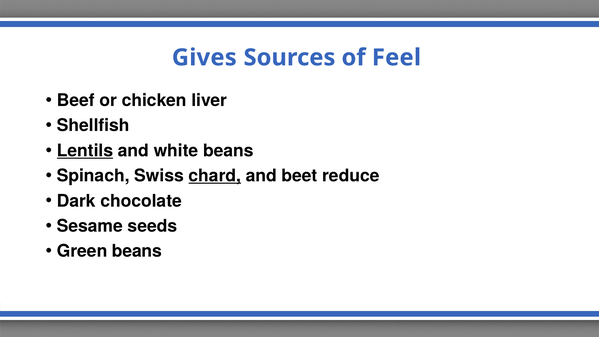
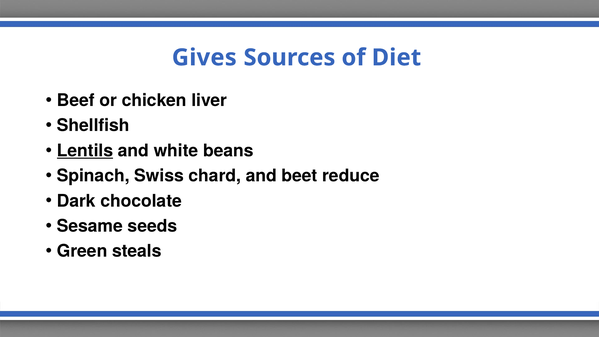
Feel: Feel -> Diet (396, 58)
chard underline: present -> none (215, 176)
Green beans: beans -> steals (137, 251)
